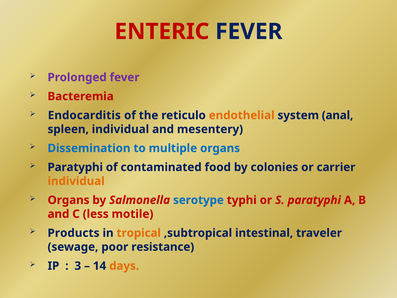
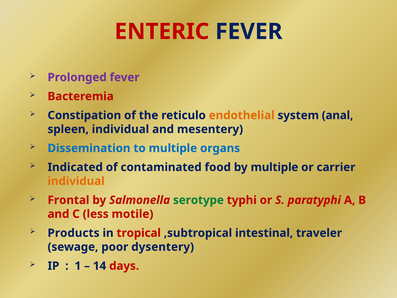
Endocarditis: Endocarditis -> Constipation (84, 115)
Paratyphi: Paratyphi -> Indicated (75, 167)
by colonies: colonies -> multiple (274, 167)
Organs: Organs -> Frontal (69, 200)
serotype colour: blue -> green (198, 200)
tropical colour: orange -> red (139, 233)
resistance: resistance -> dysentery (163, 247)
3: 3 -> 1 (78, 266)
days colour: orange -> red (124, 266)
